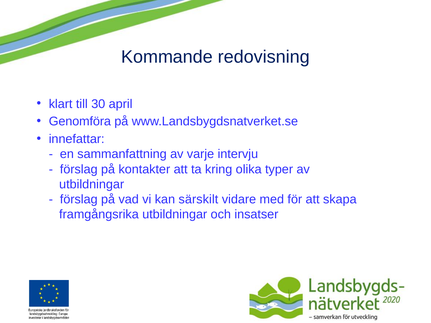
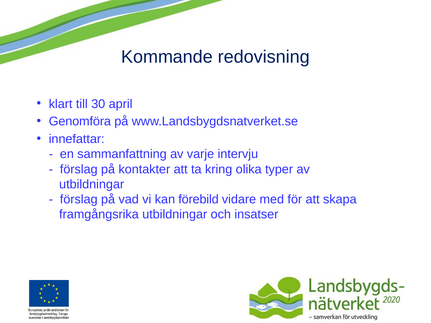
särskilt: särskilt -> förebild (199, 199)
